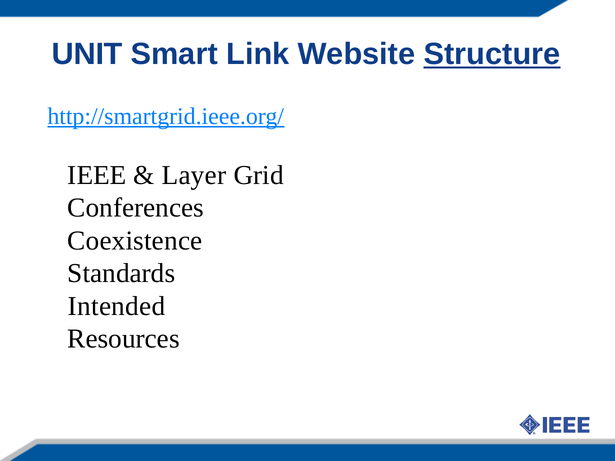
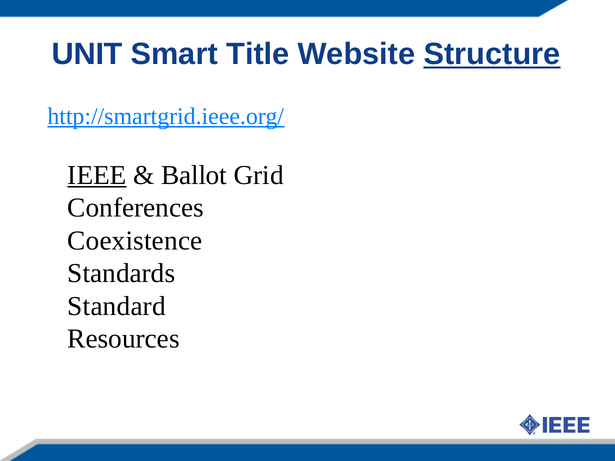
Link: Link -> Title (258, 54)
IEEE underline: none -> present (97, 175)
Layer: Layer -> Ballot (194, 175)
Intended: Intended -> Standard (117, 306)
